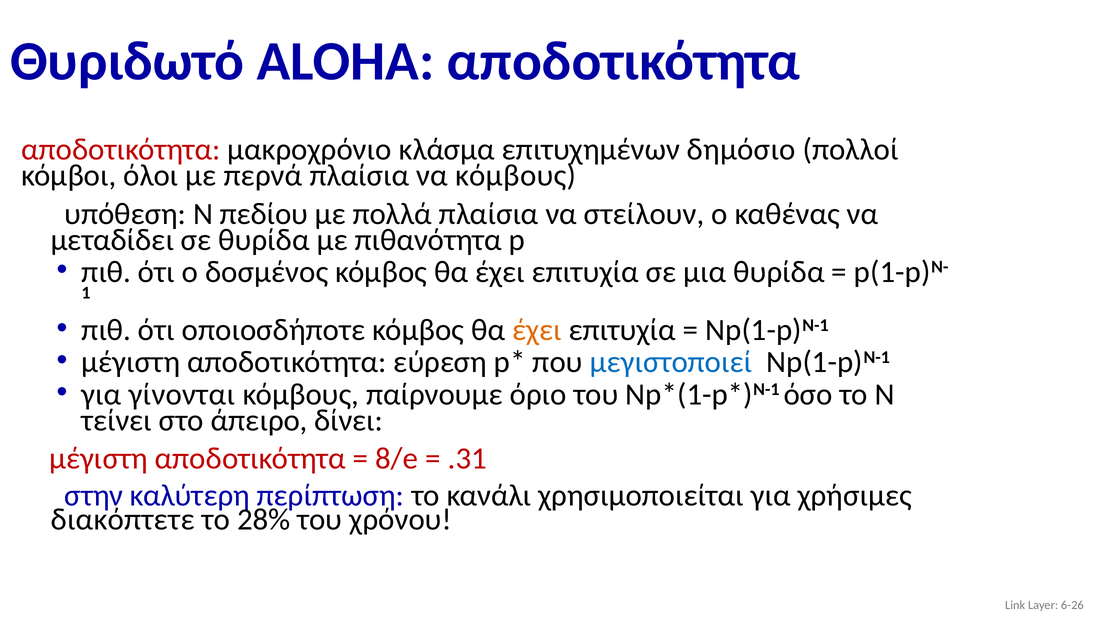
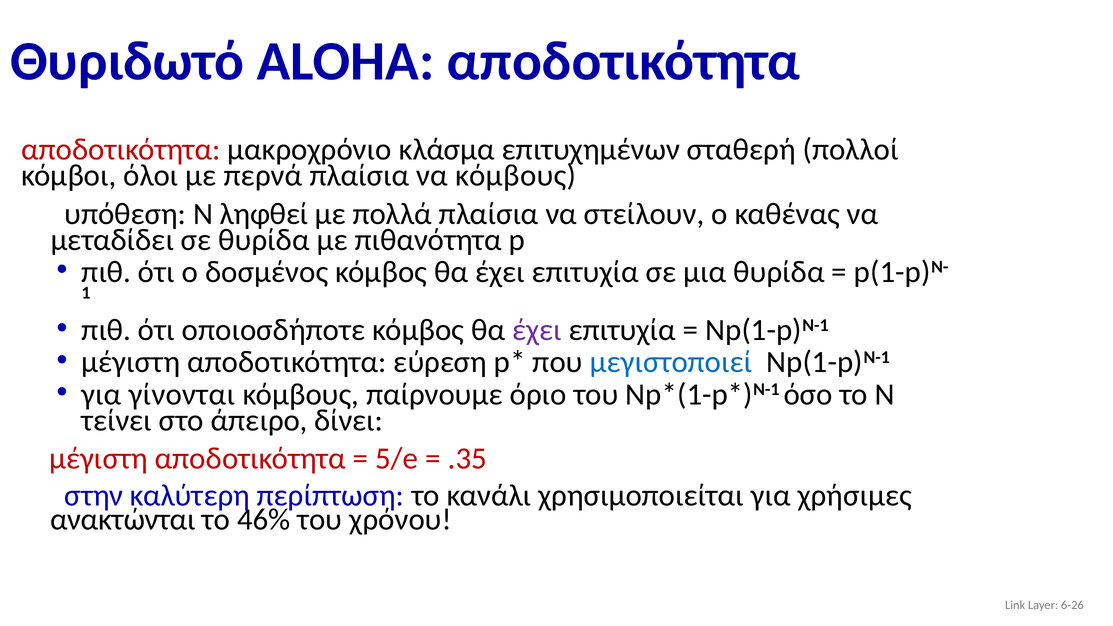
δημόσιο: δημόσιο -> σταθερή (741, 150)
πεδίου: πεδίου -> ληφθεί (264, 214)
έχει colour: orange -> purple (537, 330)
8/e: 8/e -> 5/e (397, 459)
.31: .31 -> .35 (467, 459)
διακόπτετε: διακόπτετε -> ανακτώνται (123, 520)
28%: 28% -> 46% (264, 520)
